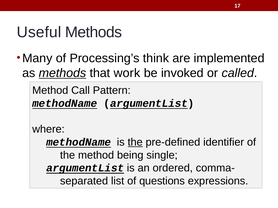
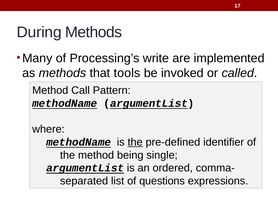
Useful: Useful -> During (39, 32)
think: think -> write (156, 58)
methods underline: present -> none (62, 73)
work: work -> tools (127, 73)
